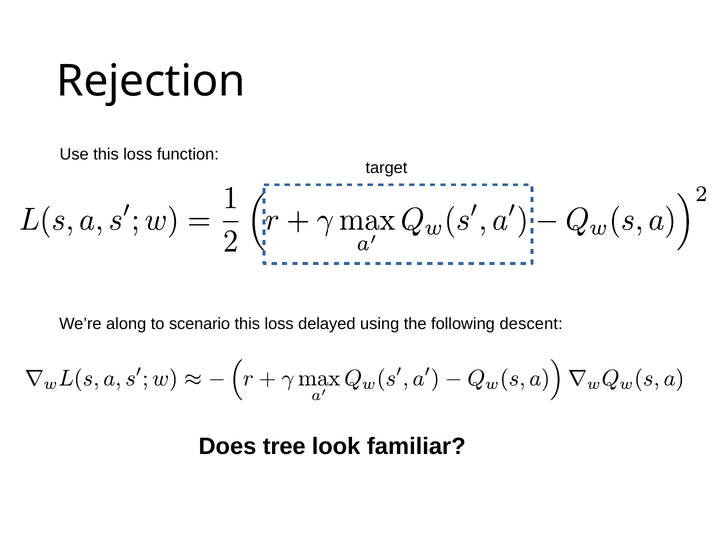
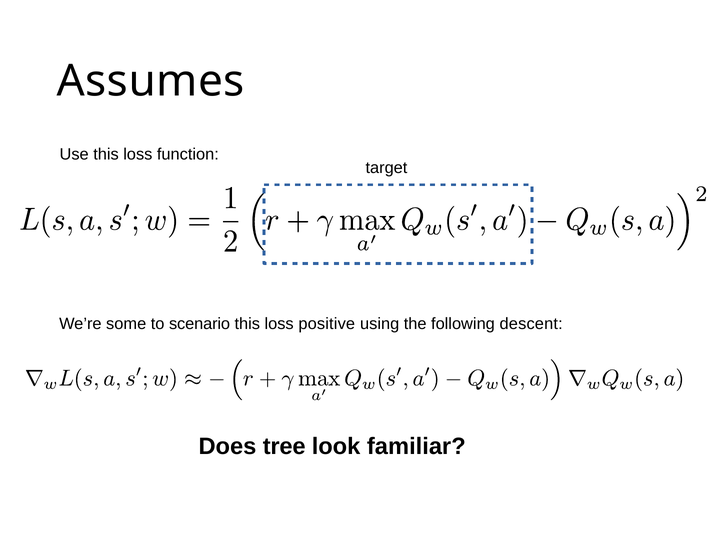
Rejection: Rejection -> Assumes (151, 81)
along: along -> some (126, 324)
delayed: delayed -> positive (327, 324)
